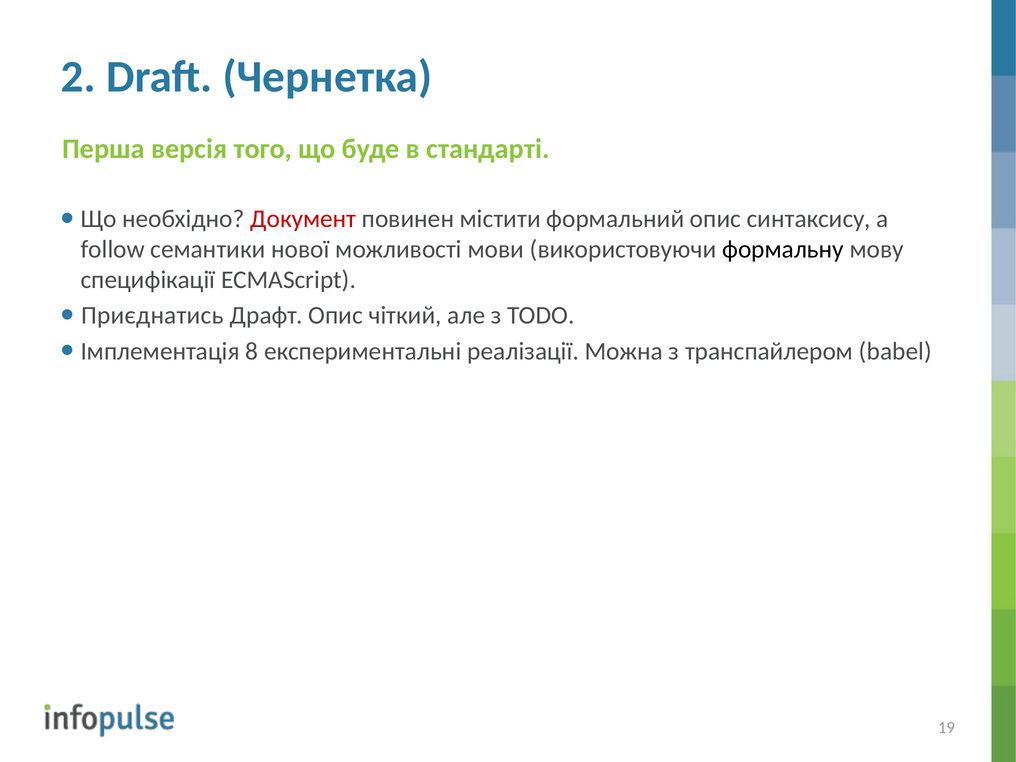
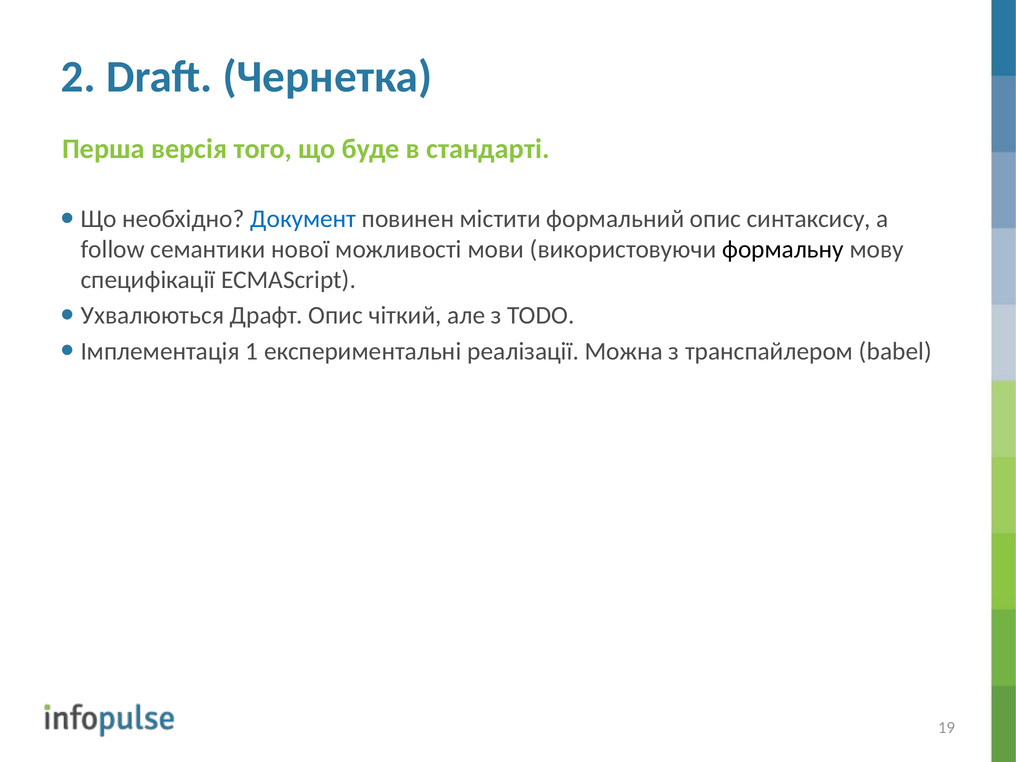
Документ colour: red -> blue (303, 219)
Приєднатись: Приєднатись -> Ухвалюються (152, 316)
8: 8 -> 1 (252, 351)
